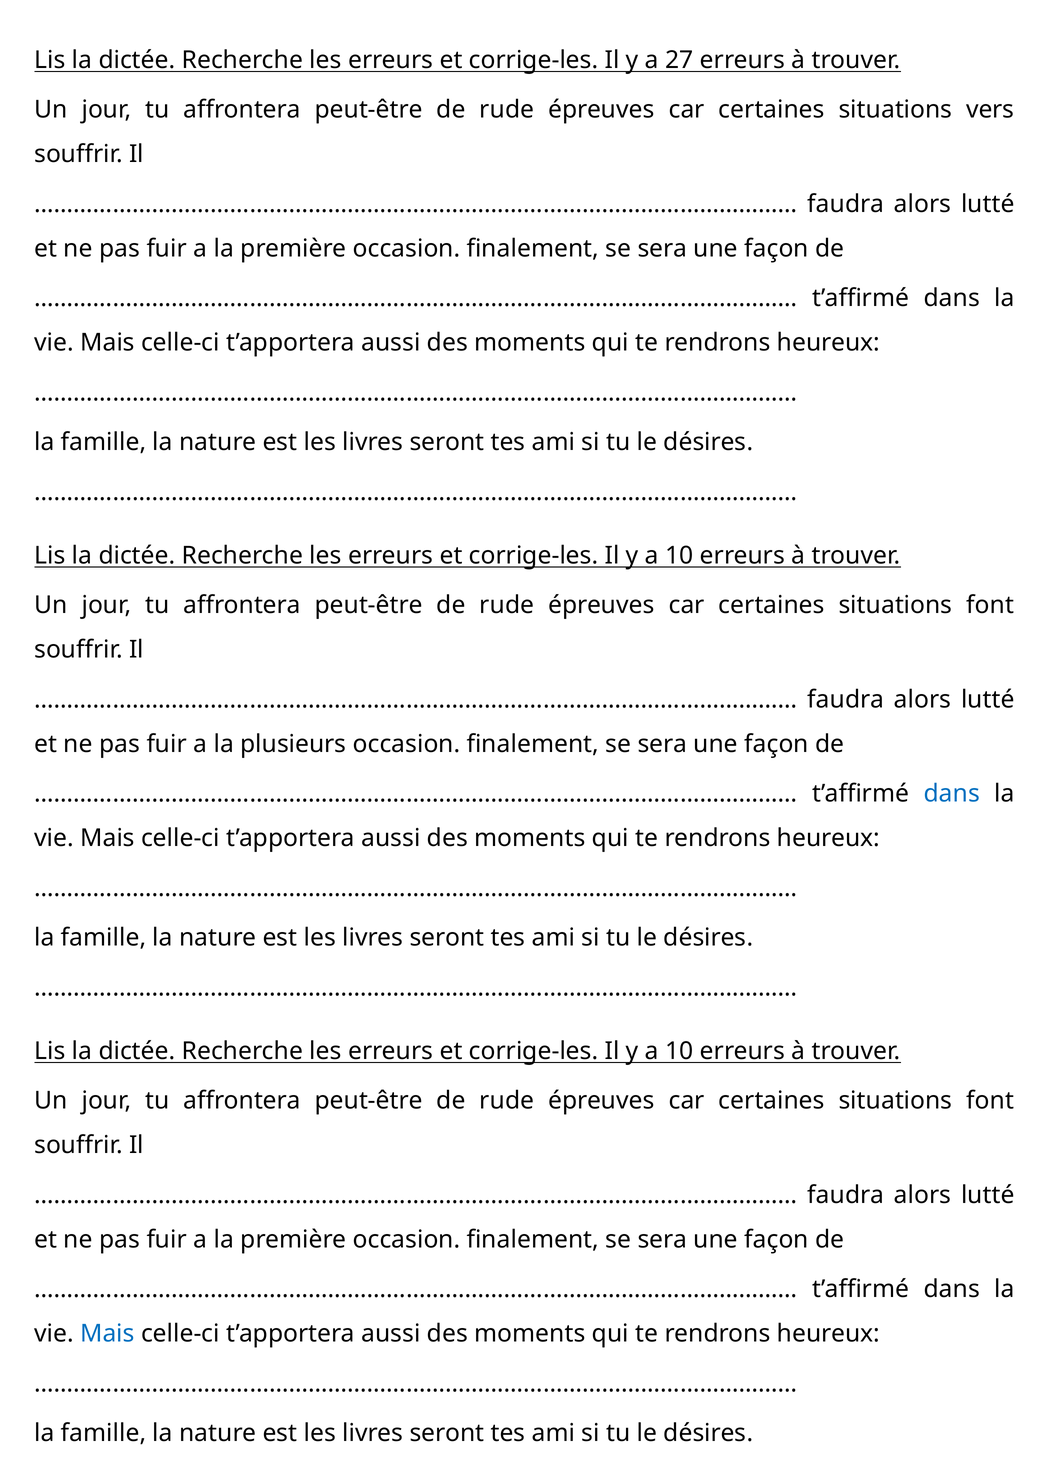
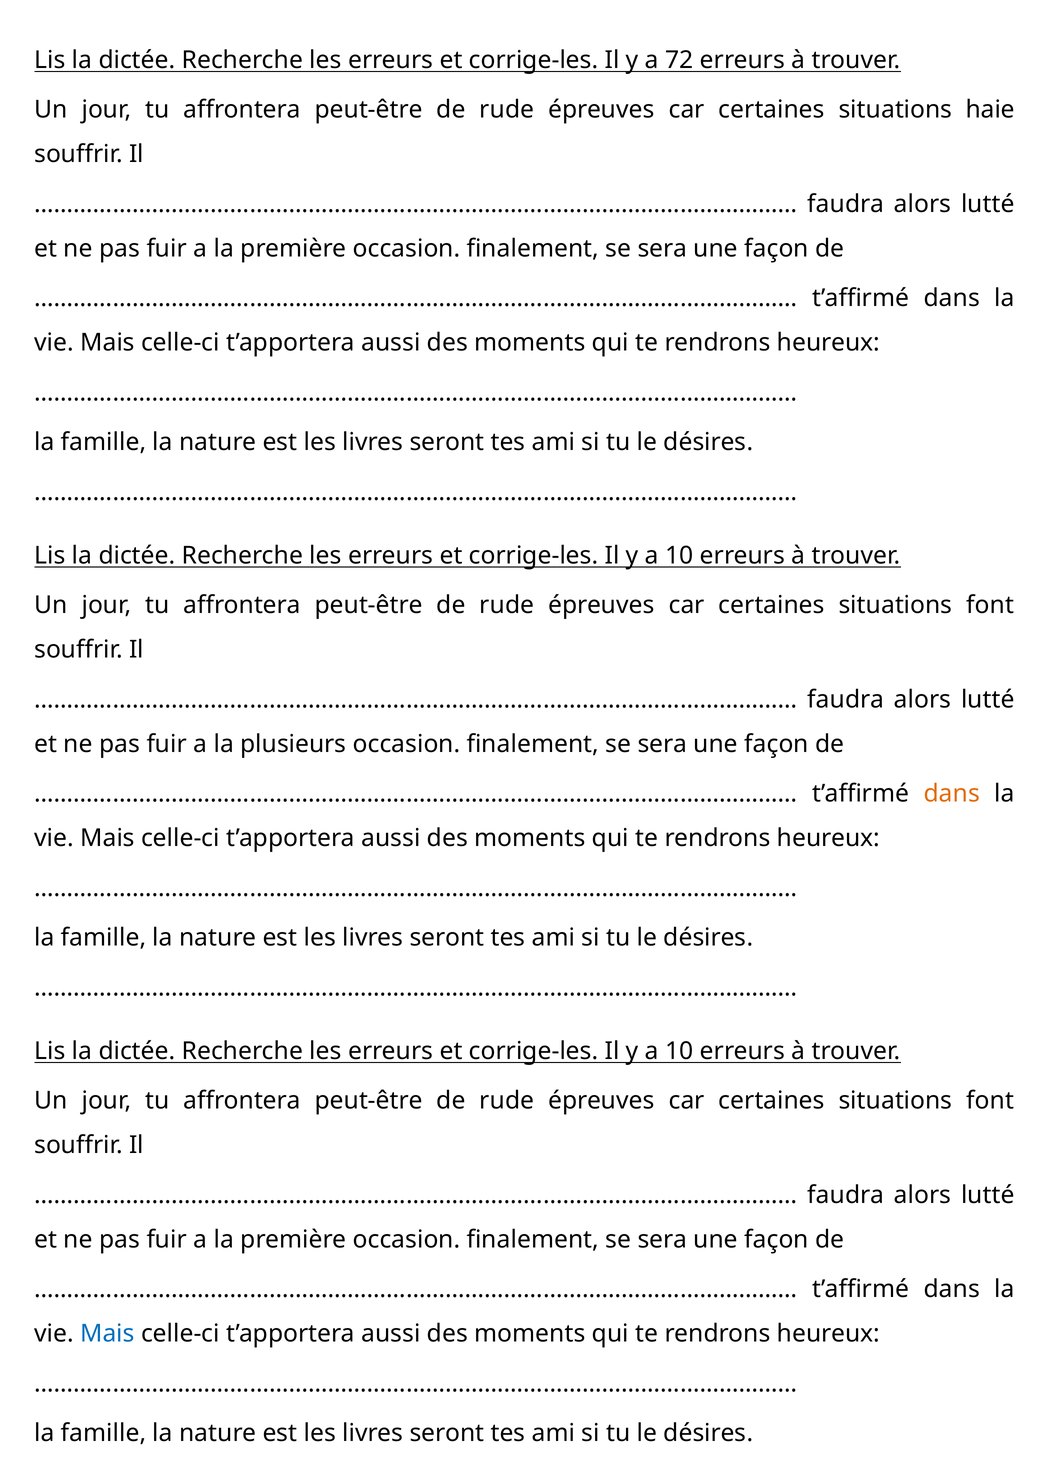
27: 27 -> 72 (679, 60)
vers: vers -> haie (990, 110)
dans colour: blue -> orange (952, 794)
